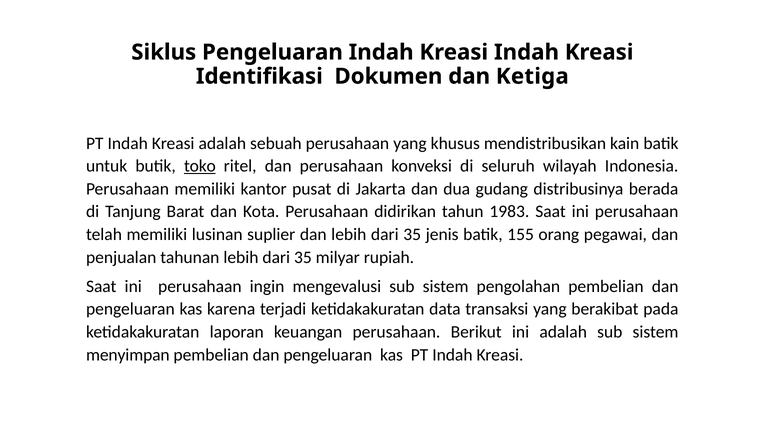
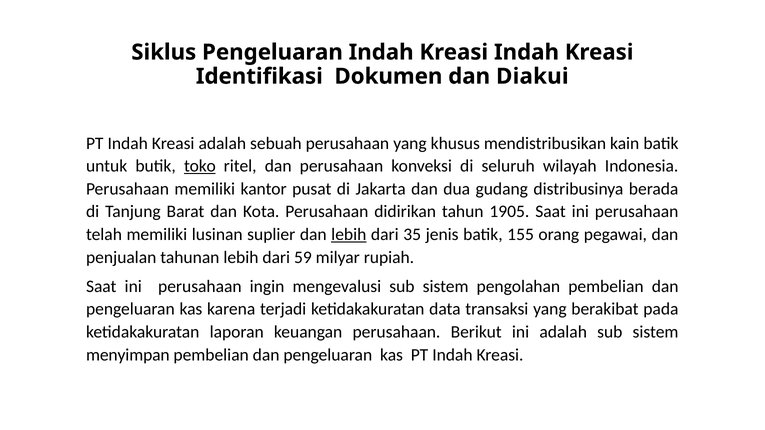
Ketiga: Ketiga -> Diakui (532, 76)
1983: 1983 -> 1905 (509, 212)
lebih underline: none -> present (349, 235)
tahunan lebih dari 35: 35 -> 59 (303, 257)
